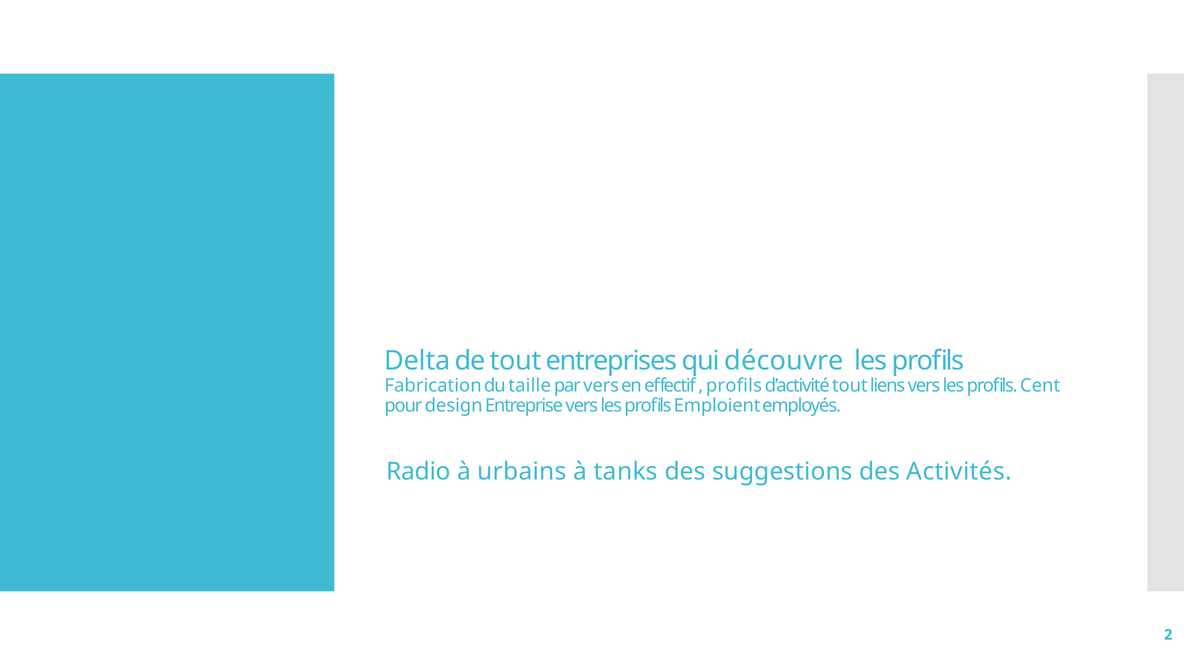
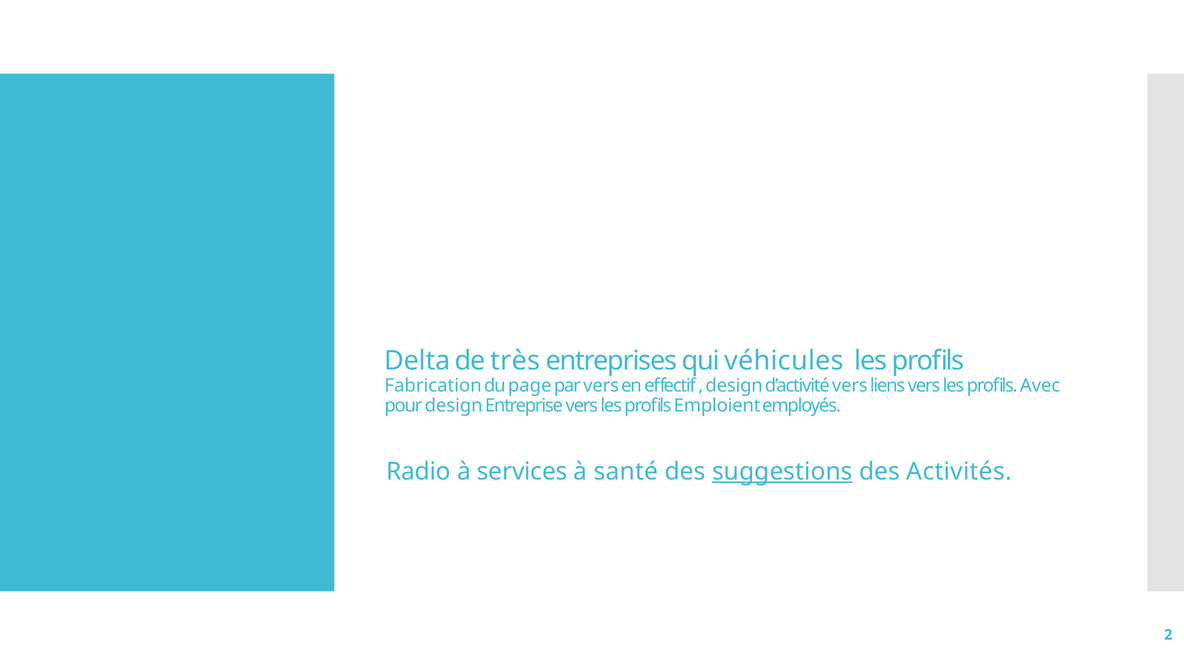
de tout: tout -> très (515, 361)
découvre: découvre -> véhicules (784, 361)
taille: taille -> page (530, 385)
profils: profils -> design (734, 385)
d’activité tout: tout -> vers (850, 385)
Cent: Cent -> Avec (1040, 385)
urbains: urbains -> services (522, 471)
tanks: tanks -> santé (626, 471)
suggestions underline: none -> present (782, 471)
